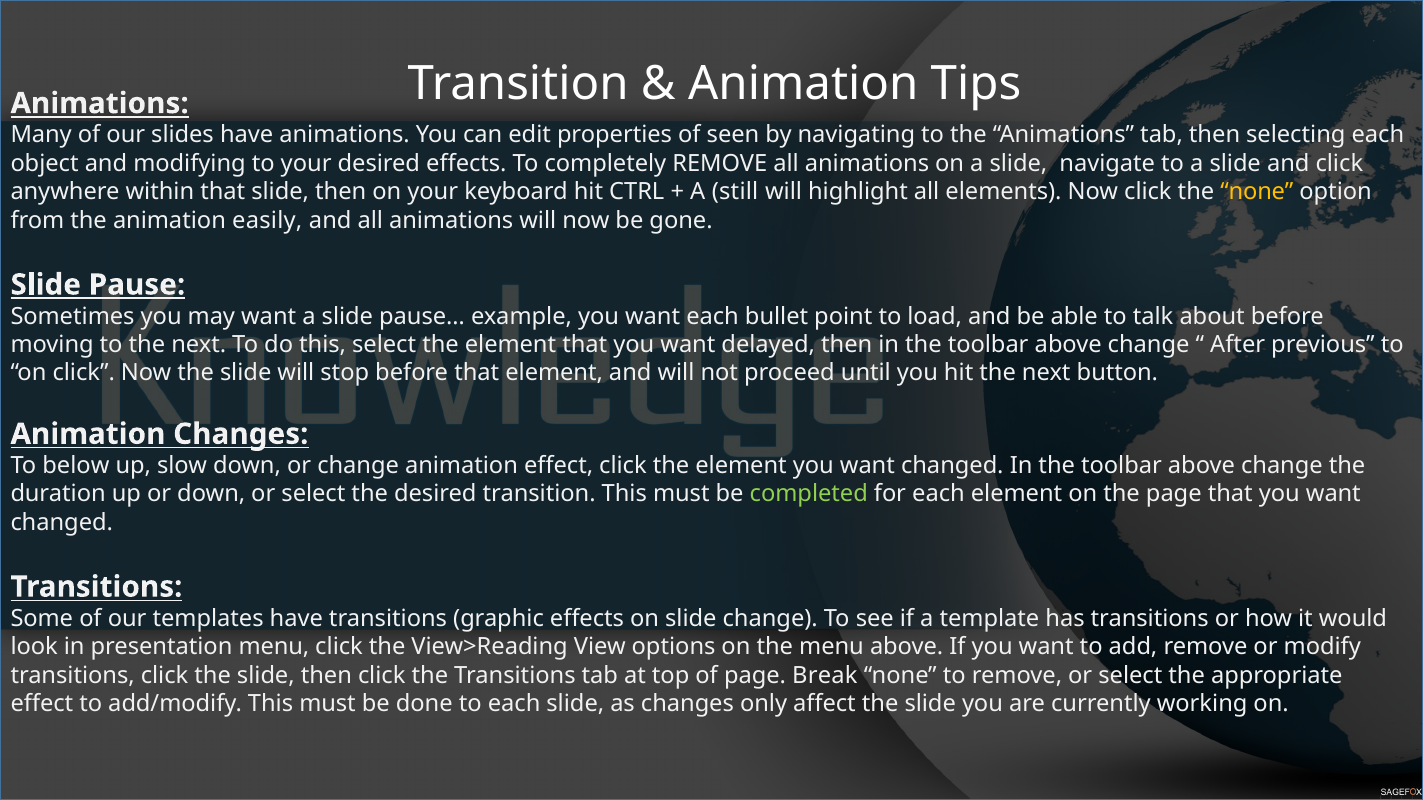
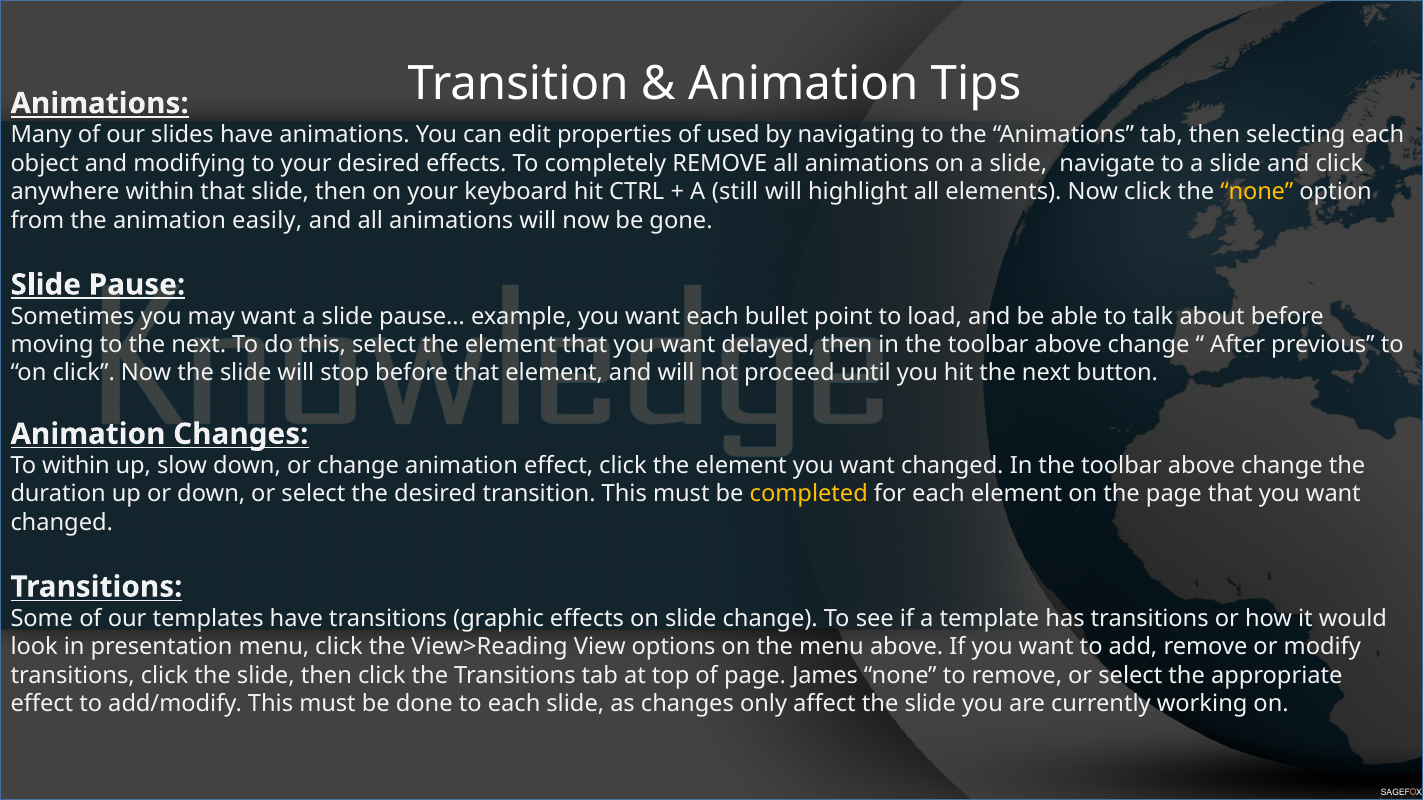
seen: seen -> used (733, 135)
To below: below -> within (76, 466)
completed colour: light green -> yellow (809, 494)
Break: Break -> James (825, 676)
